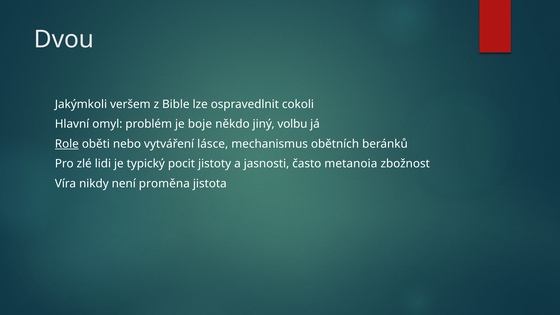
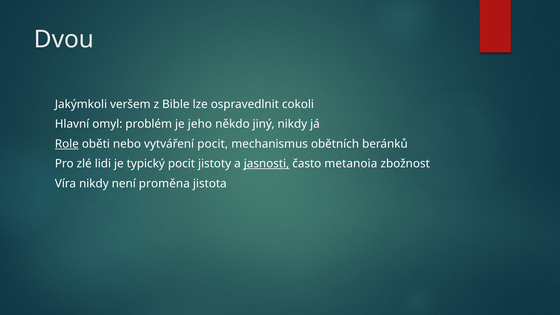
boje: boje -> jeho (200, 124)
jiný volbu: volbu -> nikdy (292, 124)
vytváření lásce: lásce -> pocit (213, 144)
jasnosti underline: none -> present (267, 164)
